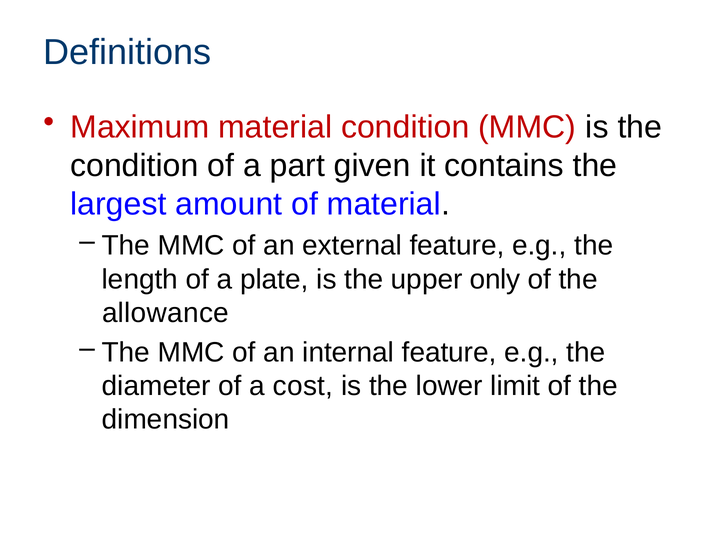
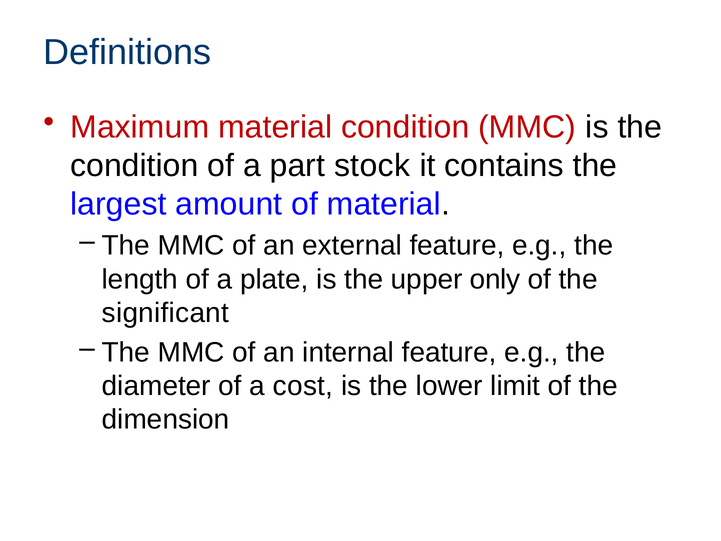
given: given -> stock (372, 166)
allowance: allowance -> significant (165, 313)
